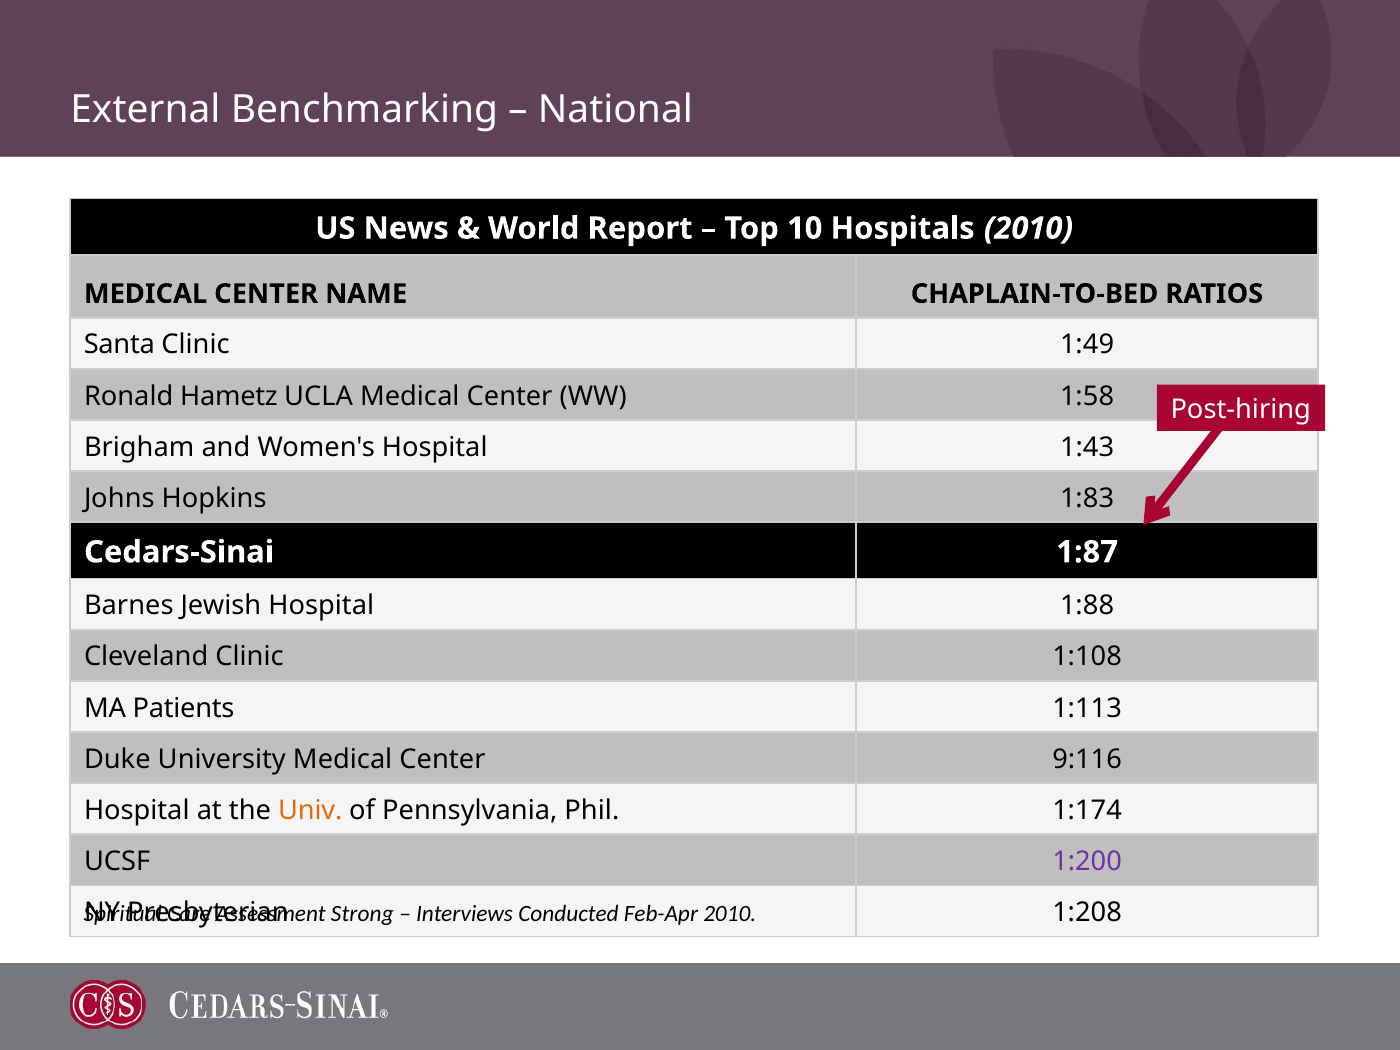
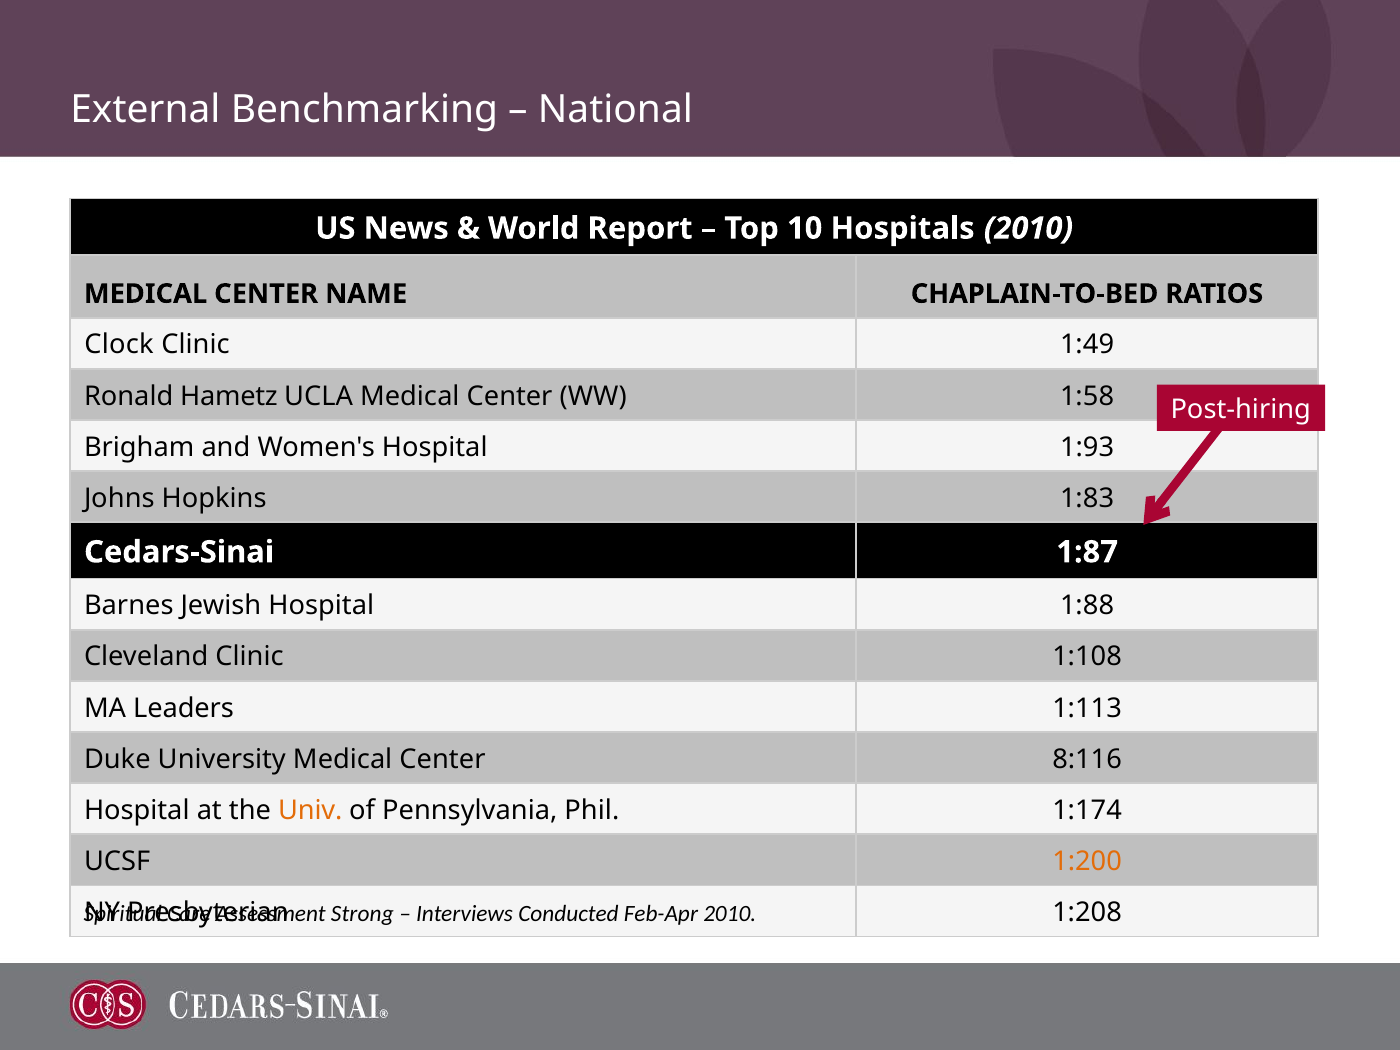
Santa: Santa -> Clock (119, 345)
1:43: 1:43 -> 1:93 (1087, 447)
Patients: Patients -> Leaders (184, 708)
9:116: 9:116 -> 8:116 (1087, 759)
1:200 colour: purple -> orange (1087, 862)
